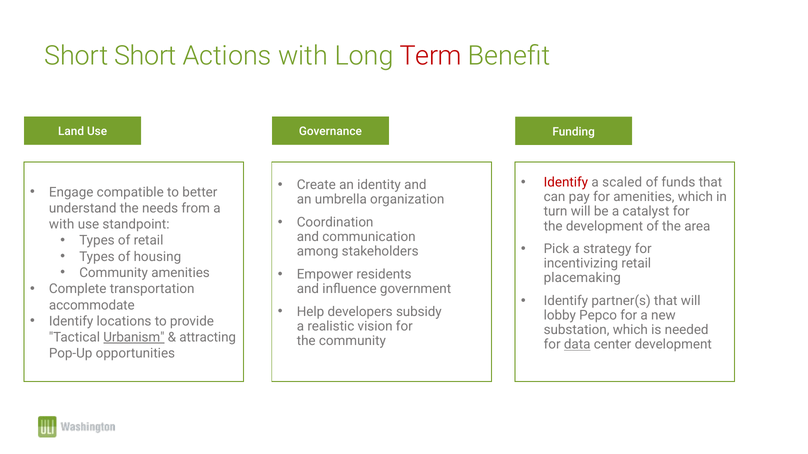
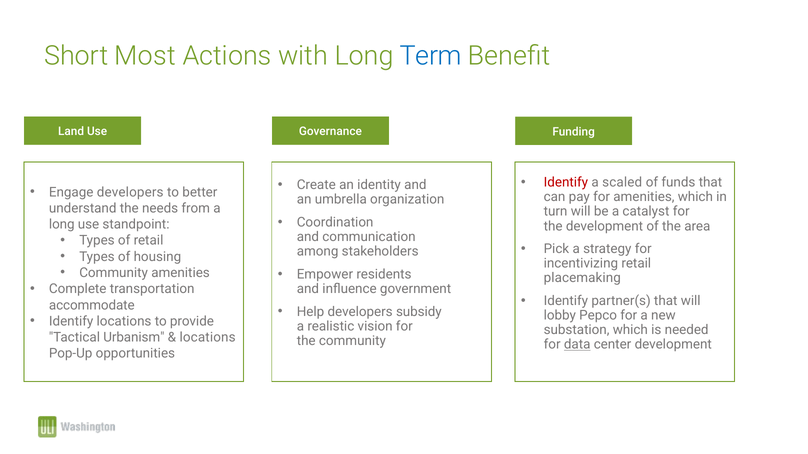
Short Short: Short -> Most (145, 56)
Term colour: red -> blue (431, 56)
Engage compatible: compatible -> developers (130, 192)
with: with -> long (62, 225)
Urbanism underline: present -> none (134, 338)
attracting: attracting -> locations (208, 338)
